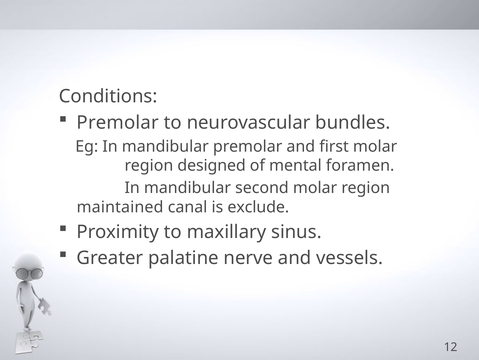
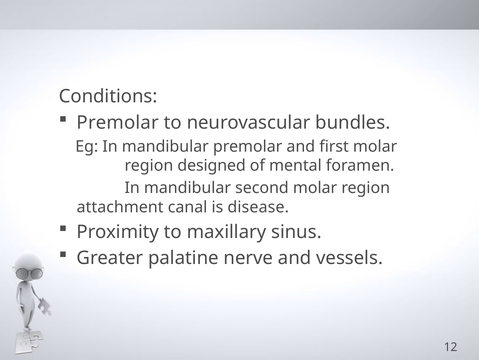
maintained: maintained -> attachment (120, 207)
exclude: exclude -> disease (258, 207)
